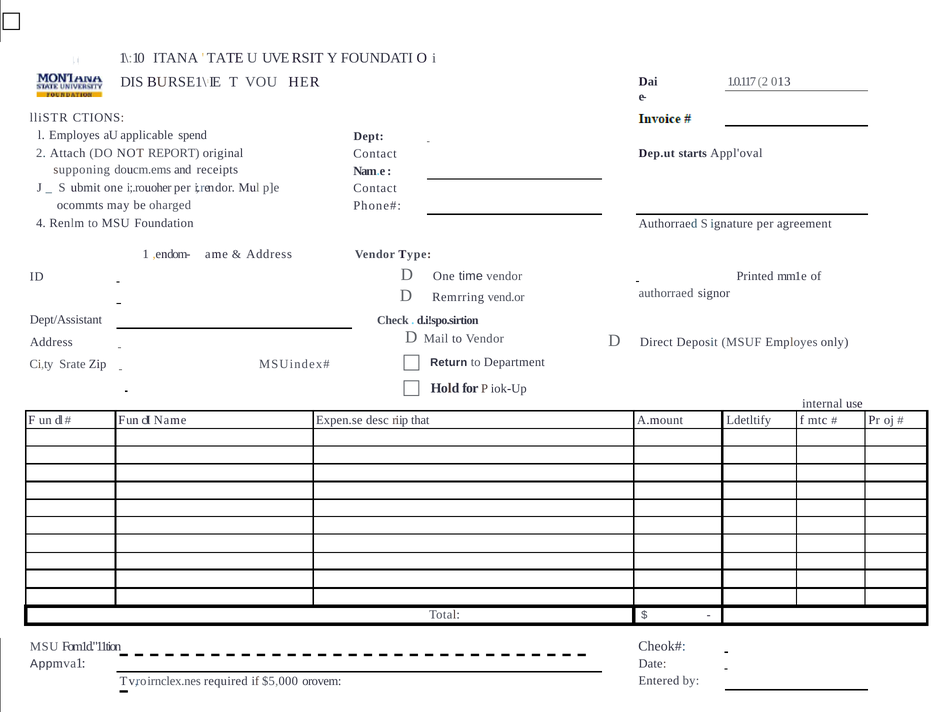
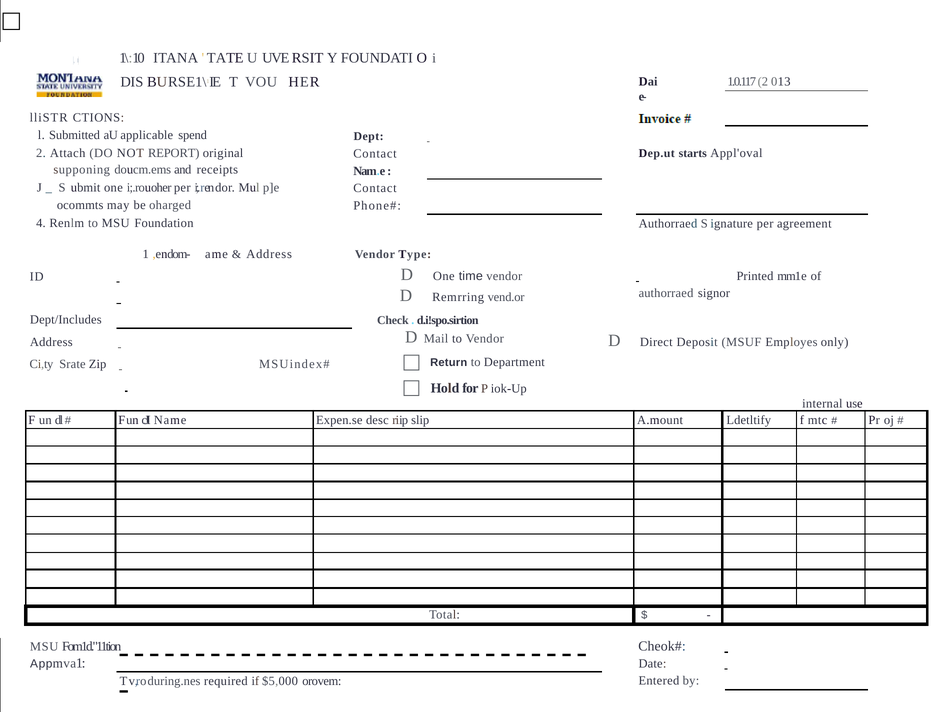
l Employes: Employes -> Submitted (74, 135)
Dept/Assistant: Dept/Assistant -> Dept/Includes (66, 320)
that: that -> slip (420, 420)
irnclex.nes: irnclex.nes -> during.nes (174, 681)
